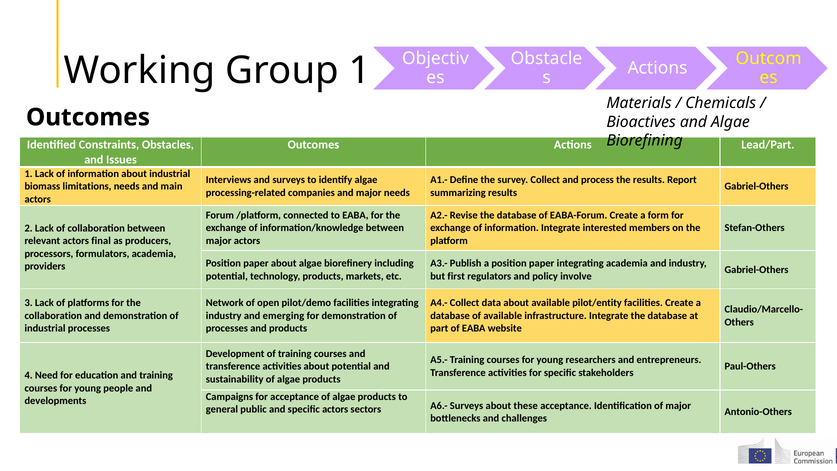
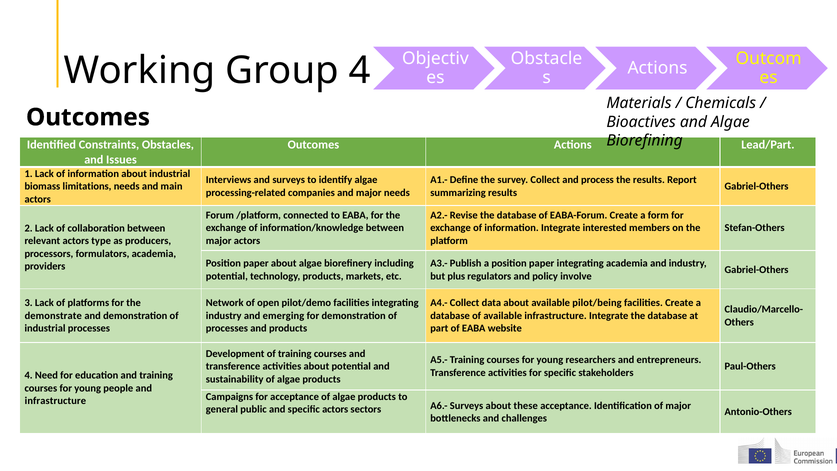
Group 1: 1 -> 4 (360, 70)
final: final -> type (101, 241)
first: first -> plus (456, 276)
pilot/entity: pilot/entity -> pilot/being (597, 303)
collaboration: collaboration -> demonstrate (53, 316)
developments: developments -> infrastructure (55, 401)
